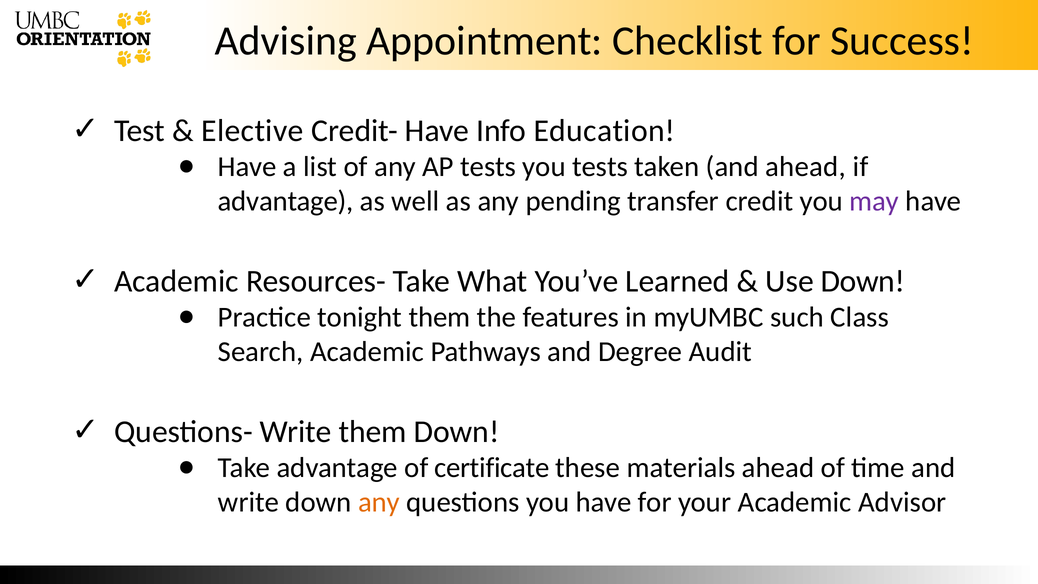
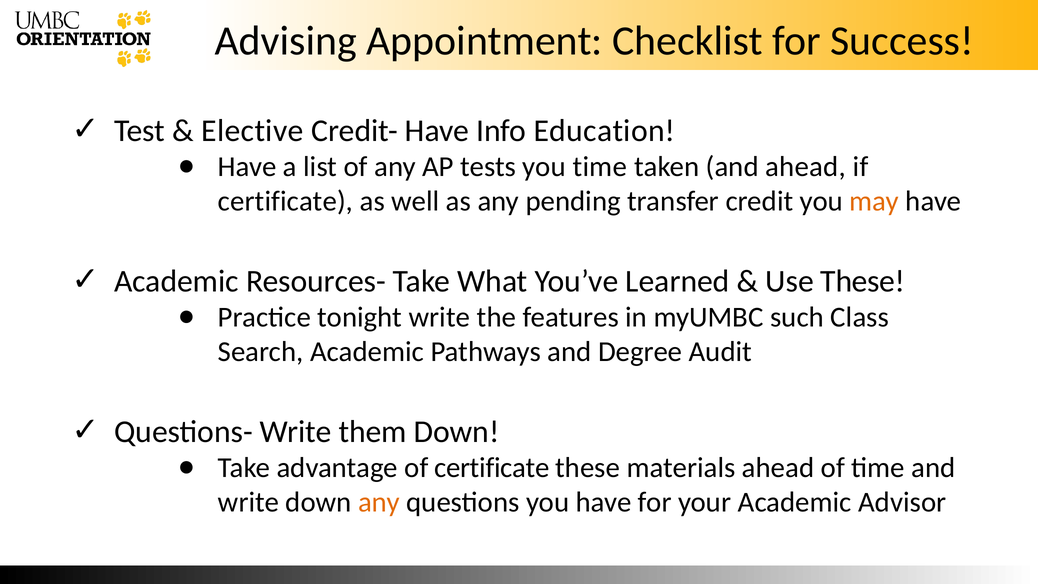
you tests: tests -> time (600, 167)
advantage: advantage -> certificate (286, 201)
may colour: purple -> orange (874, 201)
Use Down: Down -> These (863, 281)
tonight them: them -> write (439, 317)
